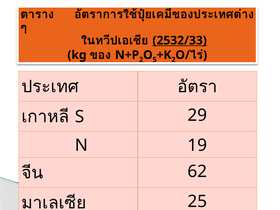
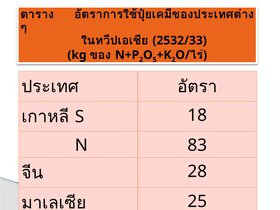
2532/33 underline: present -> none (180, 40)
29: 29 -> 18 (197, 115)
19: 19 -> 83 (197, 145)
62: 62 -> 28 (197, 171)
